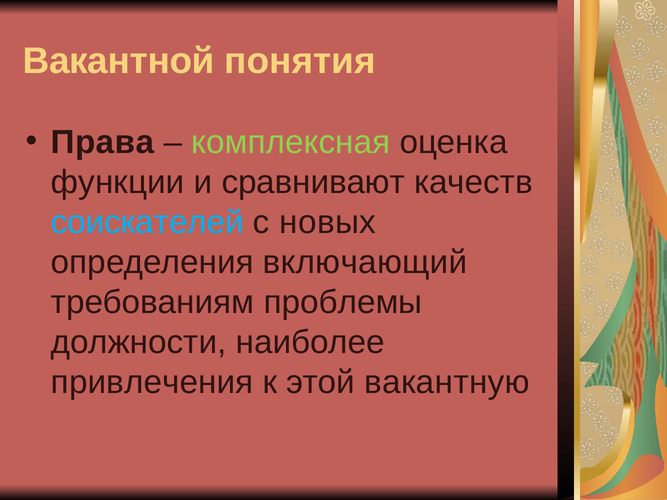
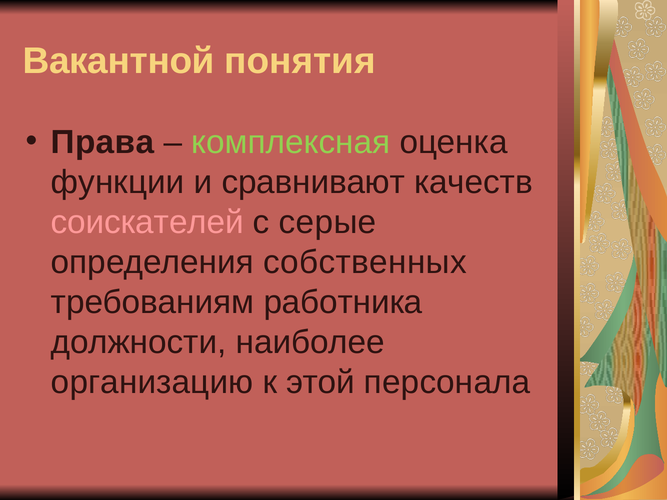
соискателей colour: light blue -> pink (147, 222)
новых: новых -> серые (328, 222)
включающий: включающий -> собственных (365, 262)
проблемы: проблемы -> работника (343, 302)
привлечения: привлечения -> организацию (152, 382)
вакантную: вакантную -> персонала (447, 382)
